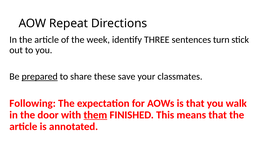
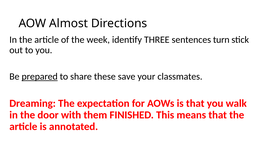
Repeat: Repeat -> Almost (69, 23)
Following: Following -> Dreaming (33, 103)
them underline: present -> none (95, 115)
